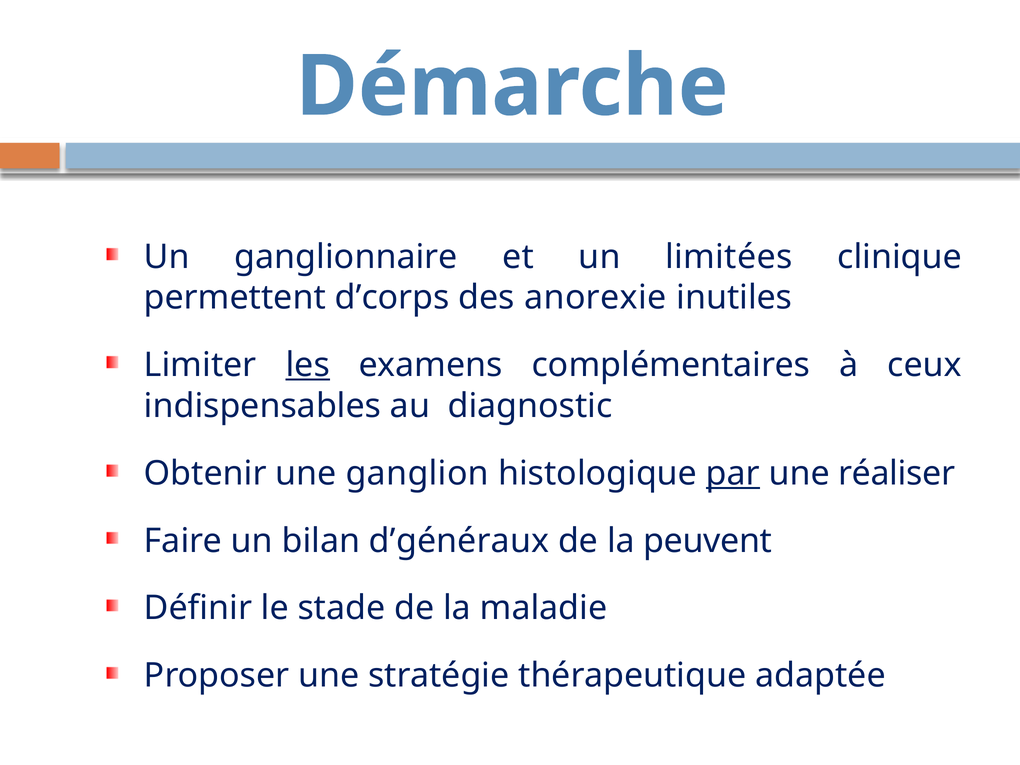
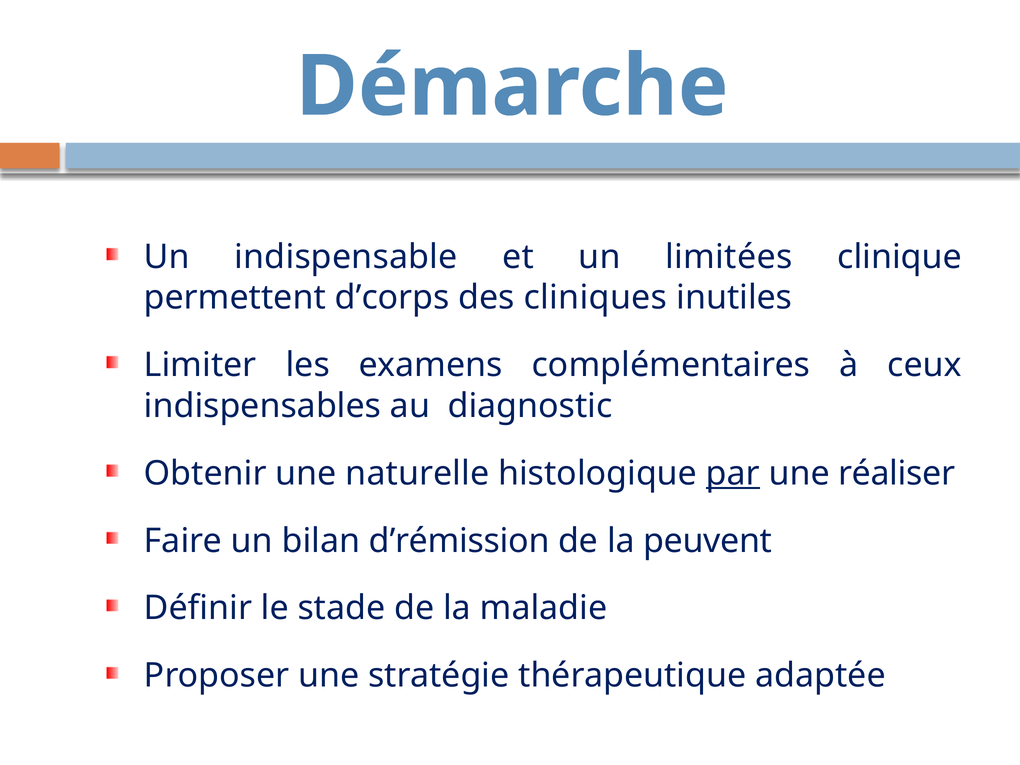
ganglionnaire: ganglionnaire -> indispensable (346, 257)
anorexie: anorexie -> cliniques (595, 298)
les underline: present -> none (308, 365)
ganglion: ganglion -> naturelle (417, 473)
d’généraux: d’généraux -> d’rémission (459, 541)
